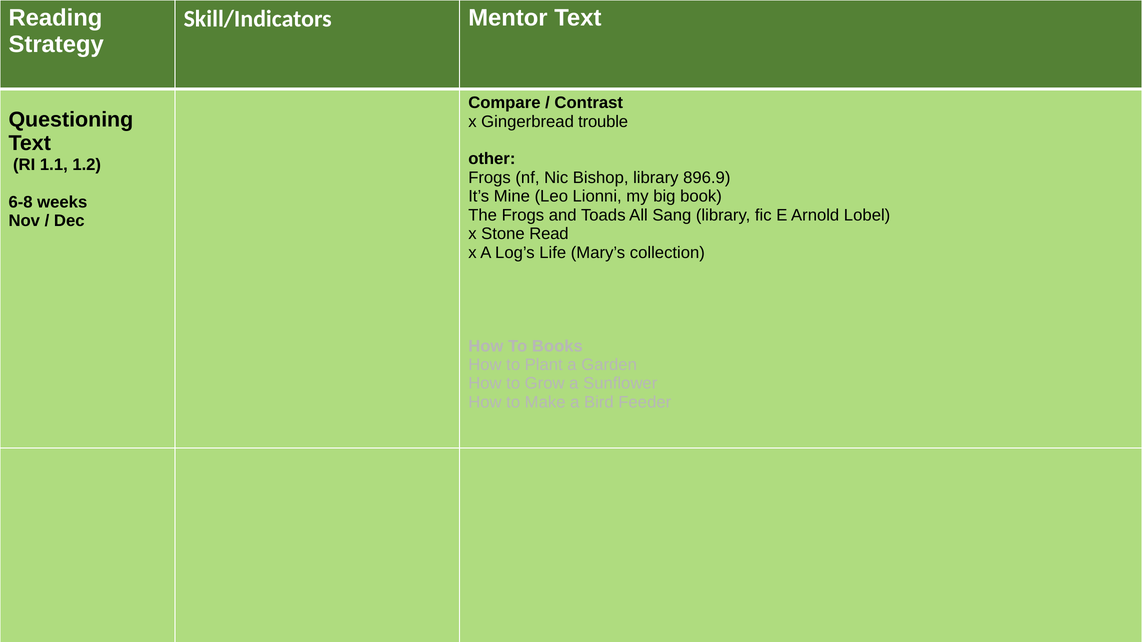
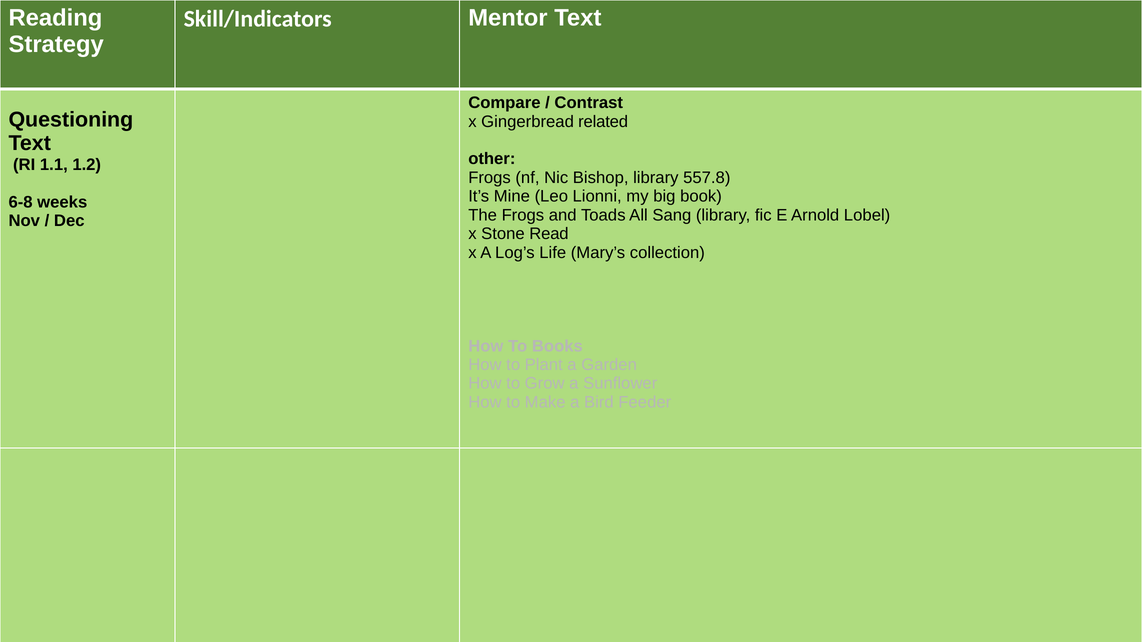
trouble: trouble -> related (603, 122)
896.9: 896.9 -> 557.8 (707, 178)
